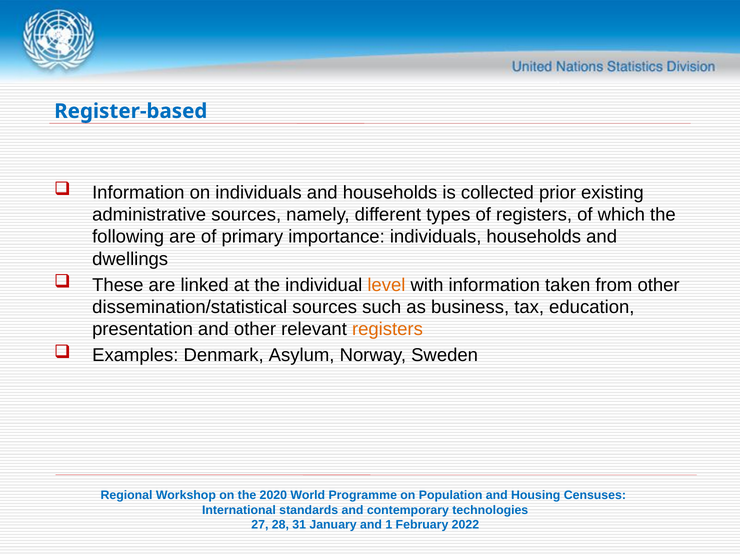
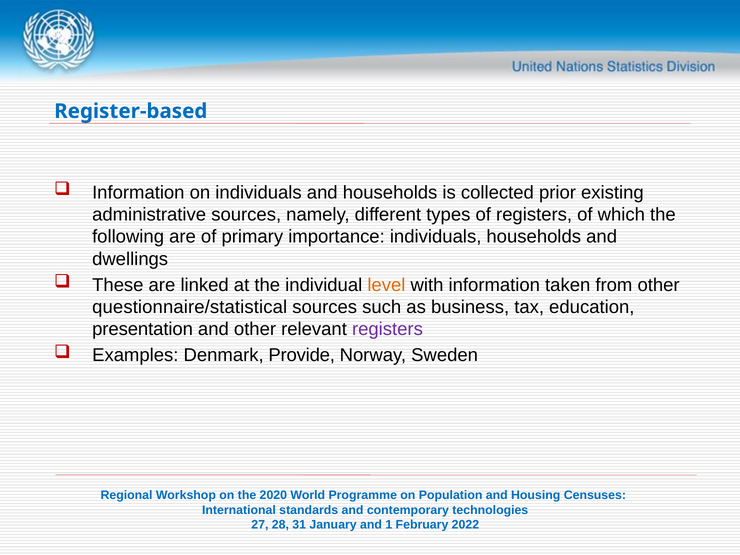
dissemination/statistical: dissemination/statistical -> questionnaire/statistical (190, 307)
registers colour: orange -> purple (387, 329)
Asylum: Asylum -> Provide (302, 355)
